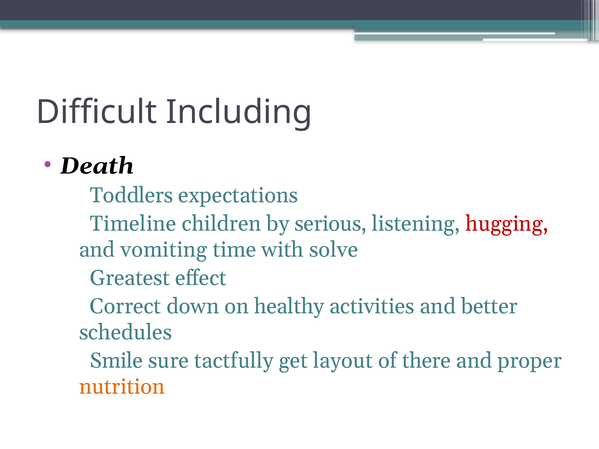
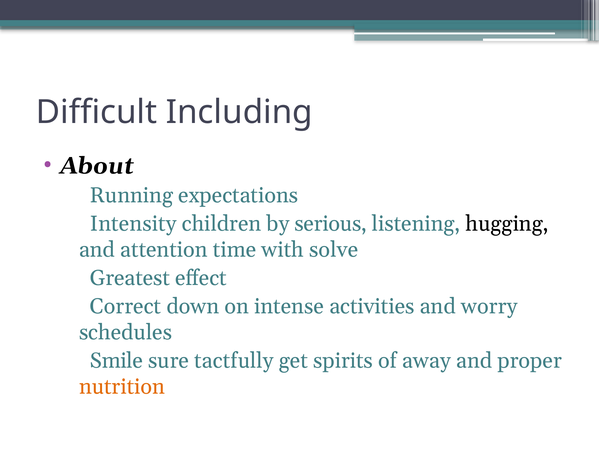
Death: Death -> About (97, 166)
Toddlers: Toddlers -> Running (131, 195)
Timeline: Timeline -> Intensity (133, 224)
hugging colour: red -> black (507, 224)
vomiting: vomiting -> attention (164, 250)
healthy: healthy -> intense (289, 307)
better: better -> worry (489, 307)
layout: layout -> spirits (343, 361)
there: there -> away (426, 361)
